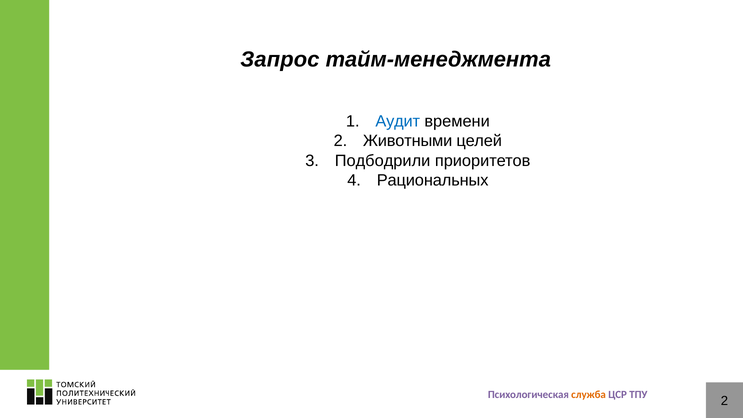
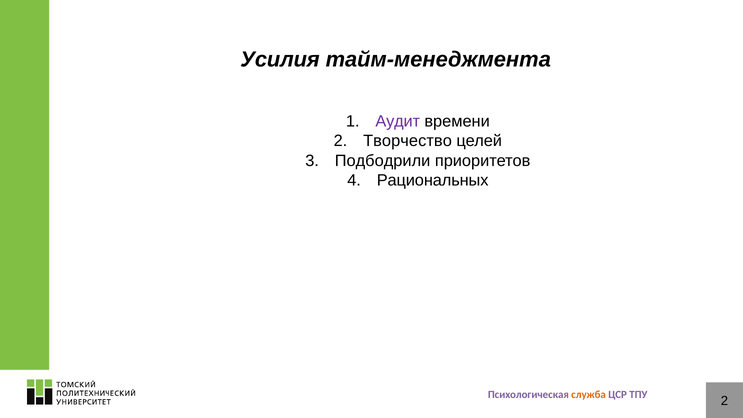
Запрос: Запрос -> Усилия (280, 60)
Аудит colour: blue -> purple (398, 121)
Животными: Животными -> Творчество (408, 141)
